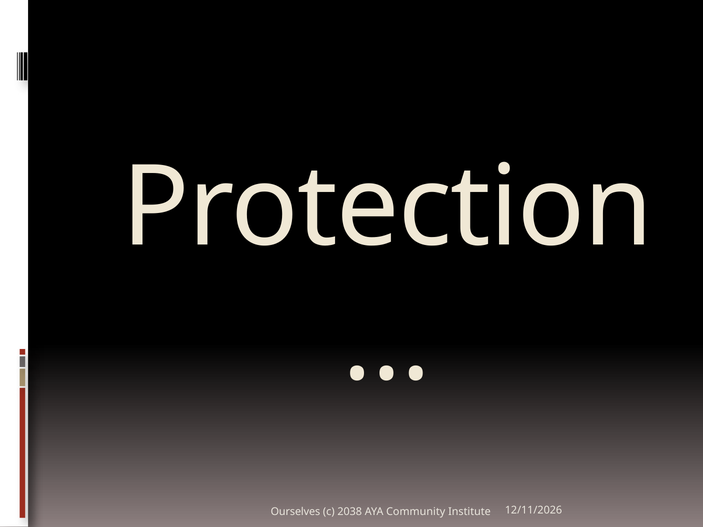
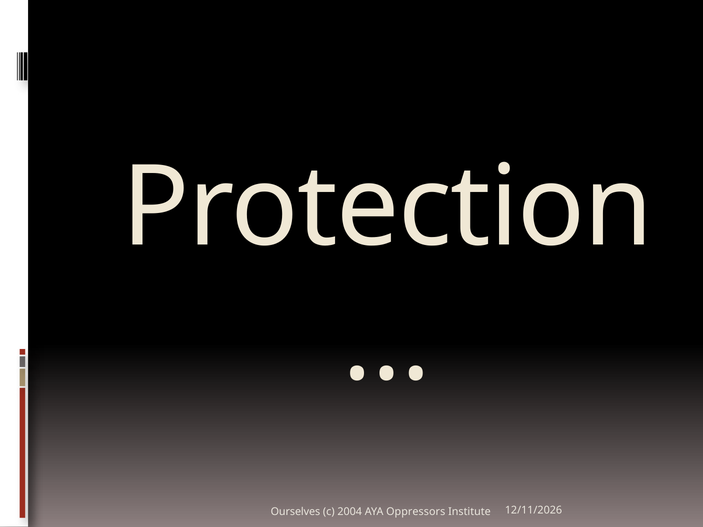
2038: 2038 -> 2004 (350, 512)
Community: Community -> Oppressors (416, 512)
